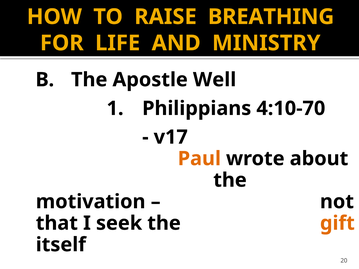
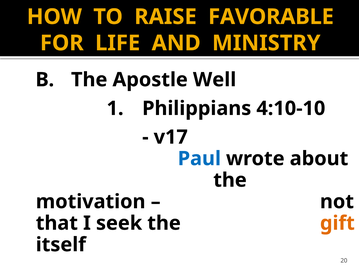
BREATHING: BREATHING -> FAVORABLE (271, 17)
4:10-70: 4:10-70 -> 4:10-10 (291, 108)
Paul colour: orange -> blue (199, 159)
